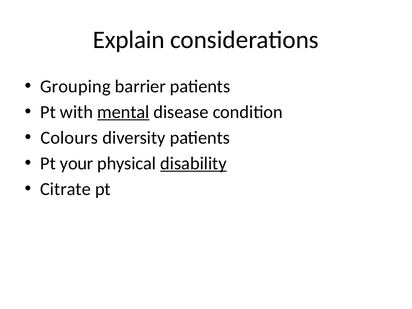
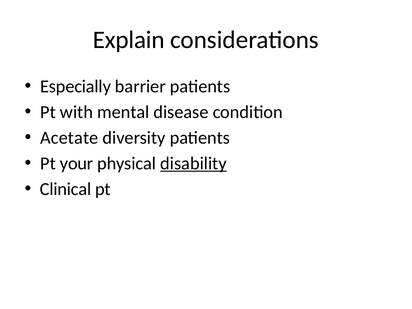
Grouping: Grouping -> Especially (76, 86)
mental underline: present -> none (123, 112)
Colours: Colours -> Acetate (69, 138)
Citrate: Citrate -> Clinical (66, 189)
